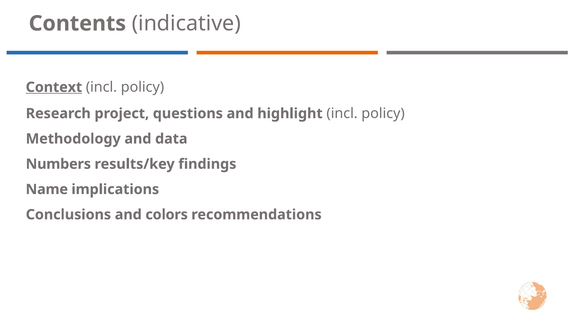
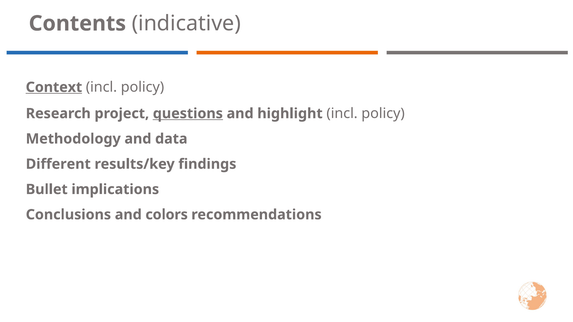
questions underline: none -> present (188, 114)
Numbers: Numbers -> Different (58, 164)
Name: Name -> Bullet (47, 190)
